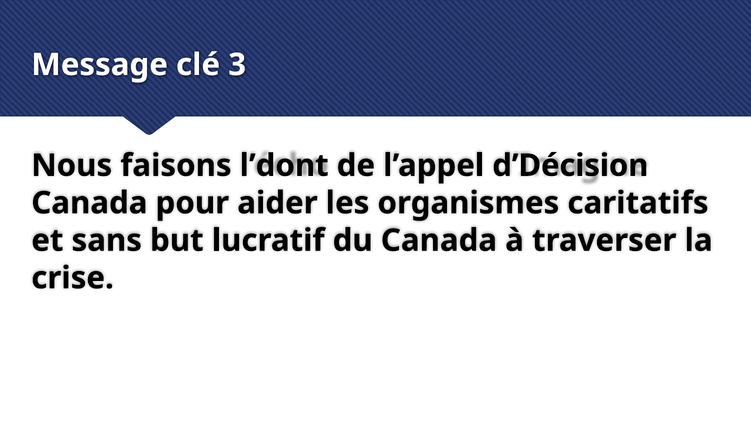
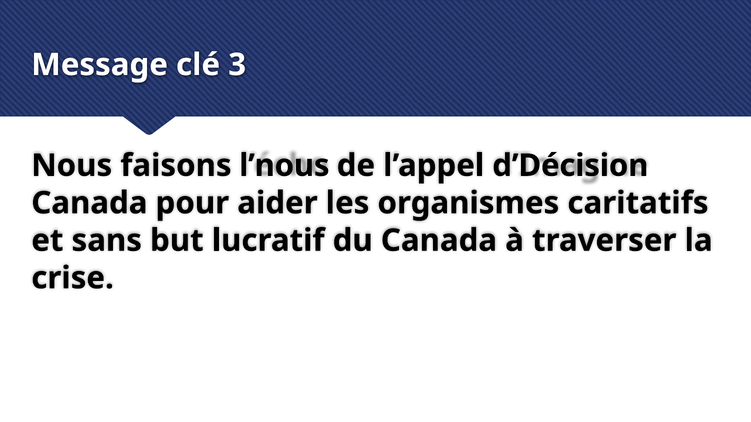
l’dont: l’dont -> l’nous (284, 166)
